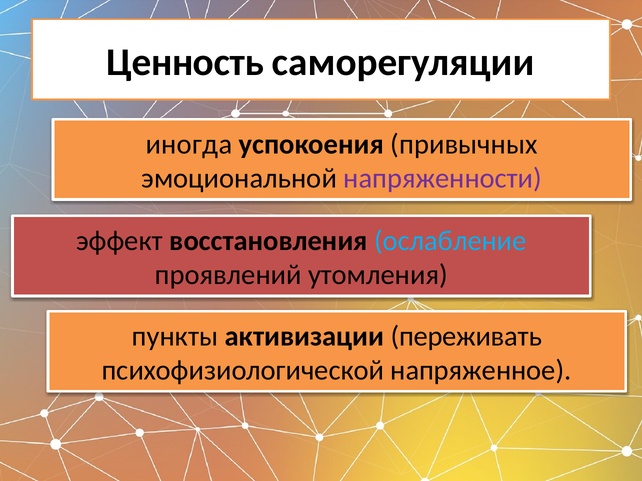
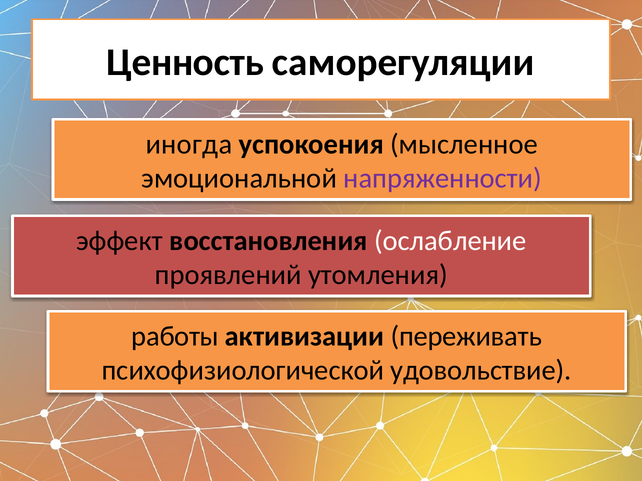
привычных: привычных -> мысленное (464, 144)
ослабление colour: light blue -> white (450, 241)
пункты: пункты -> работы (175, 337)
напряженное: напряженное -> удовольствие (481, 371)
